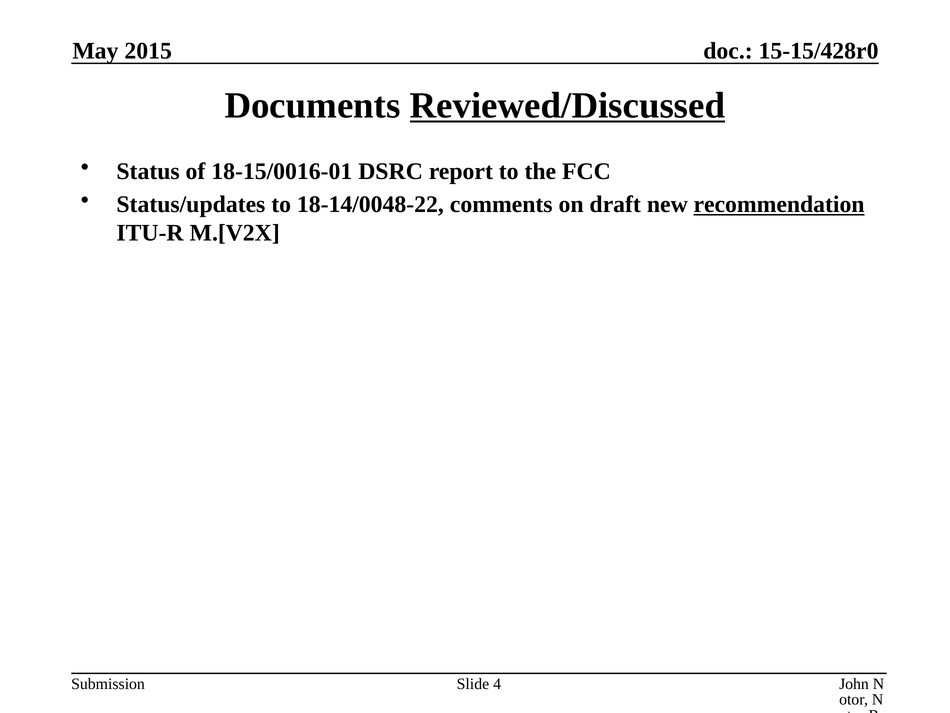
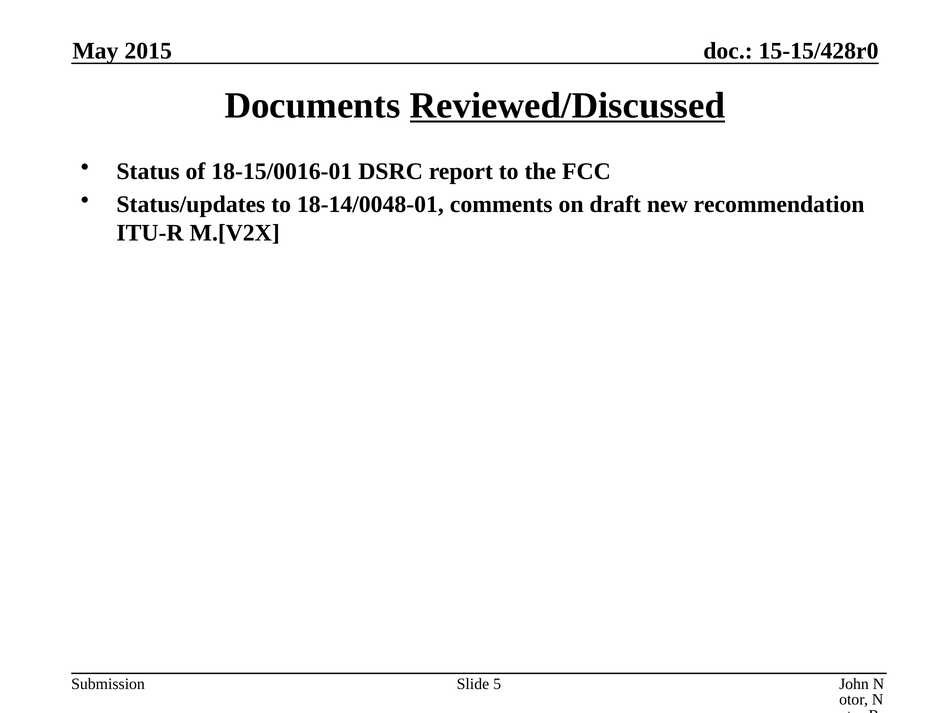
18-14/0048-22: 18-14/0048-22 -> 18-14/0048-01 (370, 204)
recommendation underline: present -> none (779, 204)
4: 4 -> 5 (497, 683)
